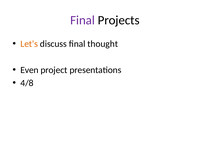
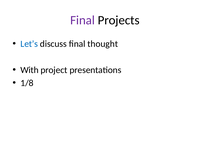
Let’s colour: orange -> blue (29, 44)
Even: Even -> With (29, 70)
4/8: 4/8 -> 1/8 (27, 83)
